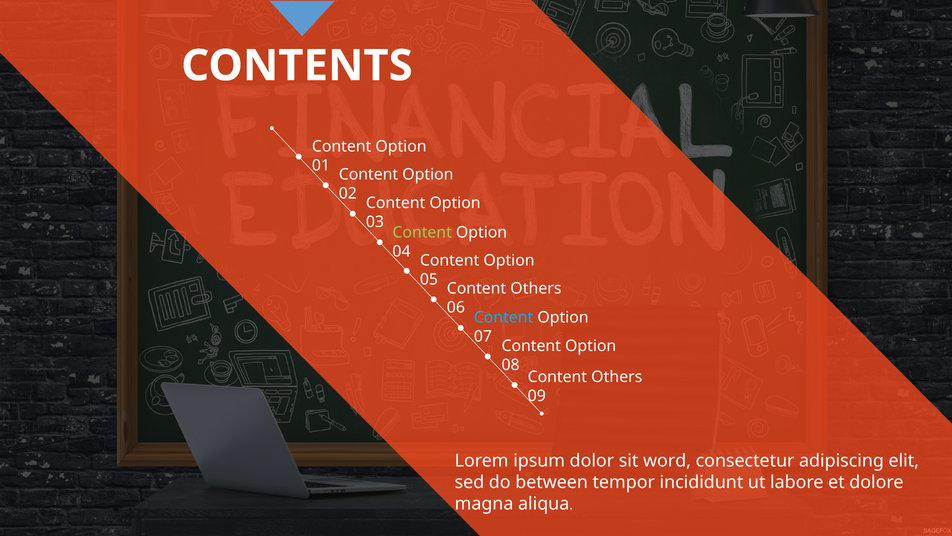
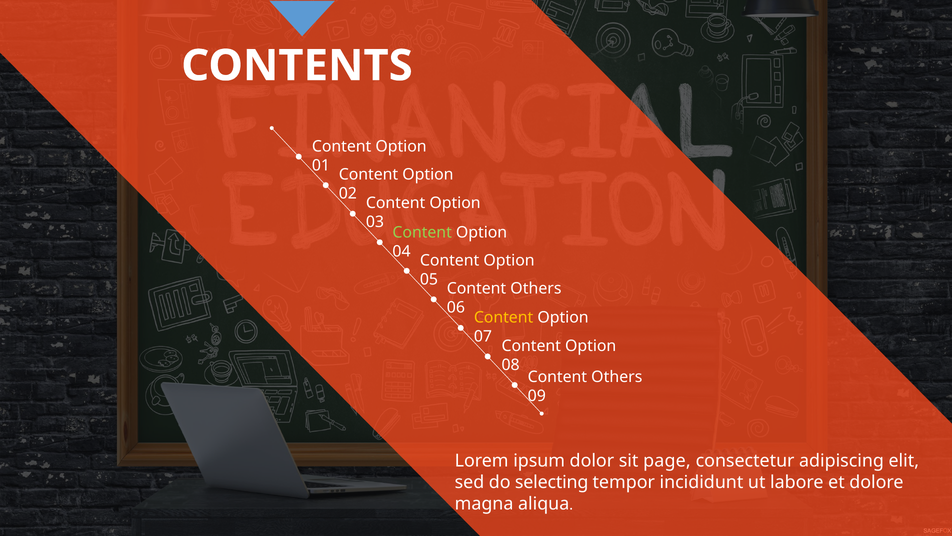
Content colour: light blue -> yellow (504, 317)
word: word -> page (667, 461)
between: between -> selecting (552, 482)
